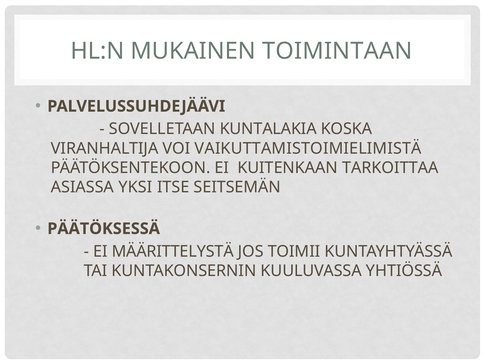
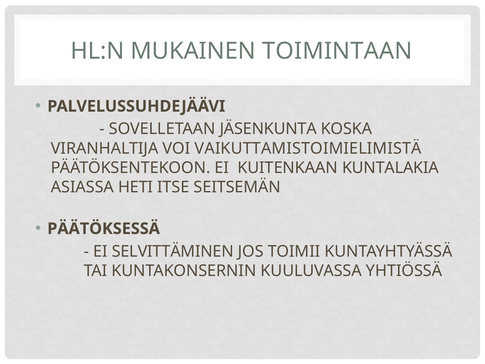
KUNTALAKIA: KUNTALAKIA -> JÄSENKUNTA (268, 129)
TARKOITTAA: TARKOITTAA -> KUNTALAKIA (390, 168)
YKSI: YKSI -> HETI (136, 187)
MÄÄRITTELYSTÄ: MÄÄRITTELYSTÄ -> SELVITTÄMINEN (173, 251)
